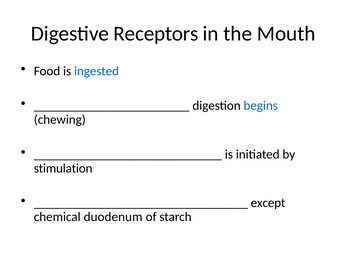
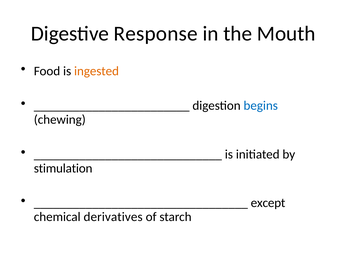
Receptors: Receptors -> Response (156, 34)
ingested colour: blue -> orange (97, 71)
duodenum: duodenum -> derivatives (113, 217)
